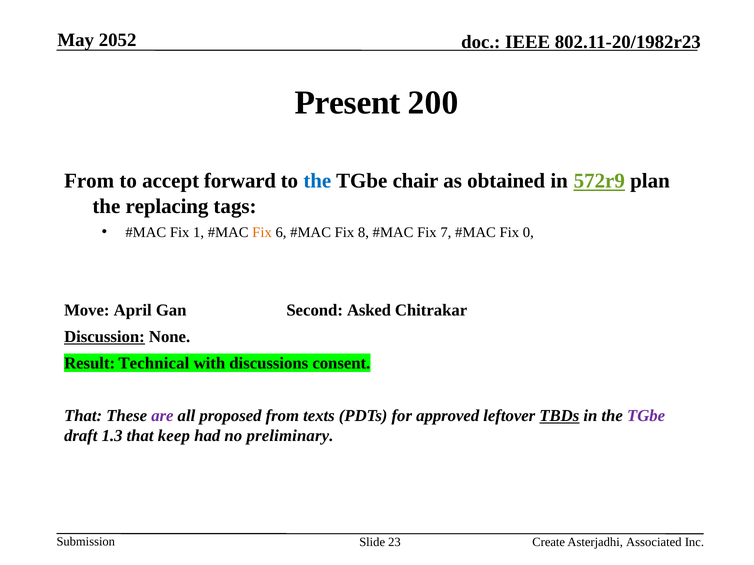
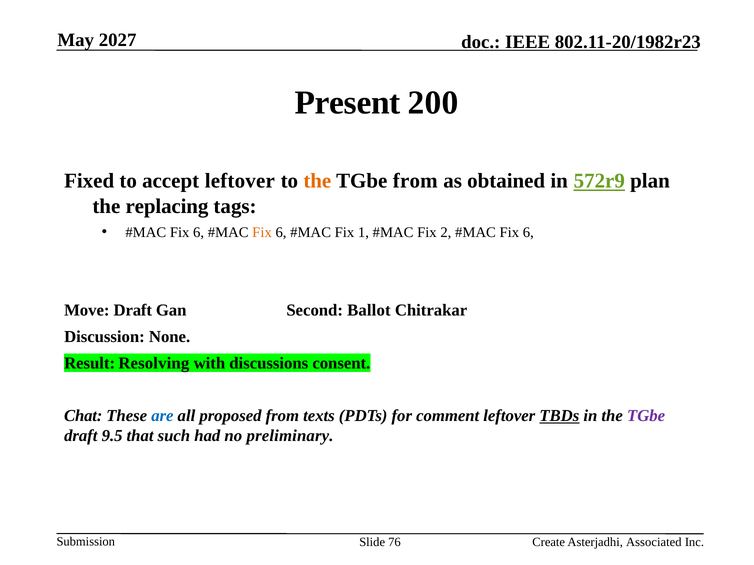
2052: 2052 -> 2027 (118, 40)
From: From -> Fixed (89, 181)
accept forward: forward -> leftover (240, 181)
the colour: blue -> orange (317, 181)
TGbe chair: chair -> from (415, 181)
1: 1 -> 6 (199, 232)
8: 8 -> 1 (363, 232)
7: 7 -> 2 (446, 232)
0: 0 -> 6 (528, 232)
Move April: April -> Draft (133, 311)
Asked: Asked -> Ballot (369, 311)
Discussion underline: present -> none (104, 337)
Technical: Technical -> Resolving (154, 363)
That: That -> Chat (83, 416)
are colour: purple -> blue (162, 416)
approved: approved -> comment (448, 416)
1.3: 1.3 -> 9.5 (112, 436)
keep: keep -> such (174, 436)
23: 23 -> 76 (394, 542)
